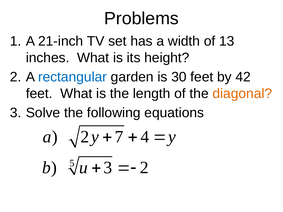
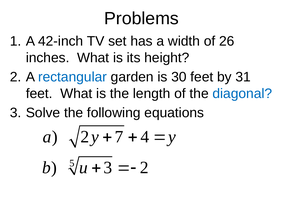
21-inch: 21-inch -> 42-inch (61, 41)
13: 13 -> 26 (227, 41)
42: 42 -> 31 (243, 77)
diagonal colour: orange -> blue (242, 94)
